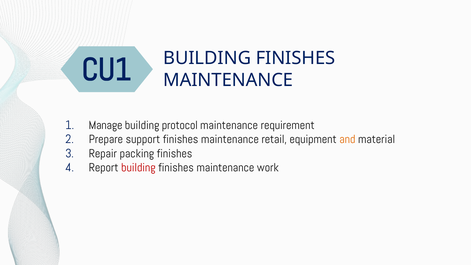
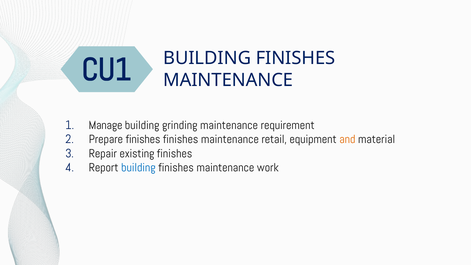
protocol: protocol -> grinding (180, 125)
Prepare support: support -> finishes (143, 139)
packing: packing -> existing (137, 153)
building colour: red -> blue (138, 168)
